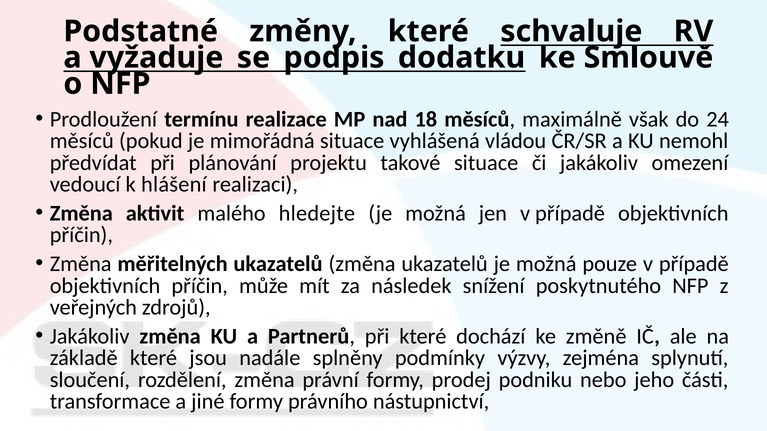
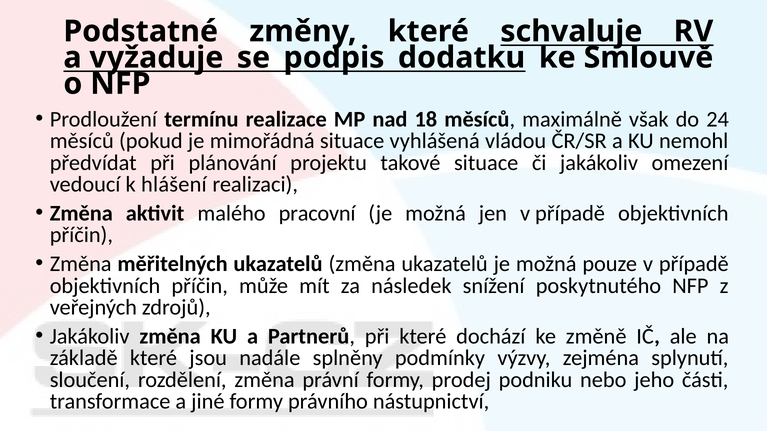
hledejte: hledejte -> pracovní (317, 213)
